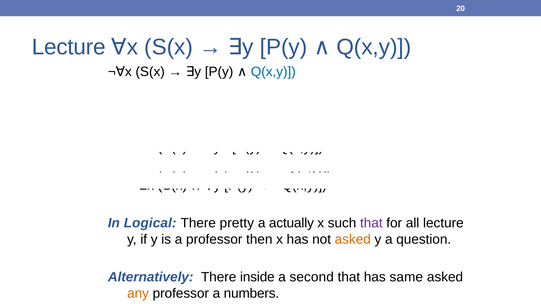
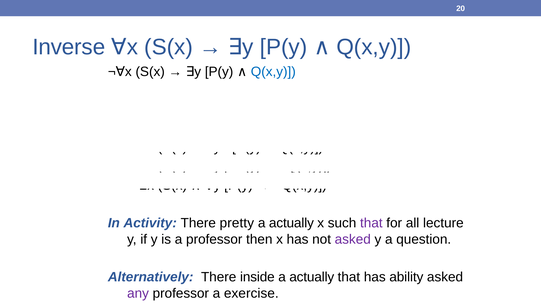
Lecture: Lecture -> Inverse (69, 47)
Logical: Logical -> Activity (150, 223)
asked colour: orange -> purple (353, 240)
second: second -> actually (312, 277)
same: same -> ability (406, 277)
any colour: orange -> purple (138, 294)
numbers: numbers -> exercise (251, 294)
